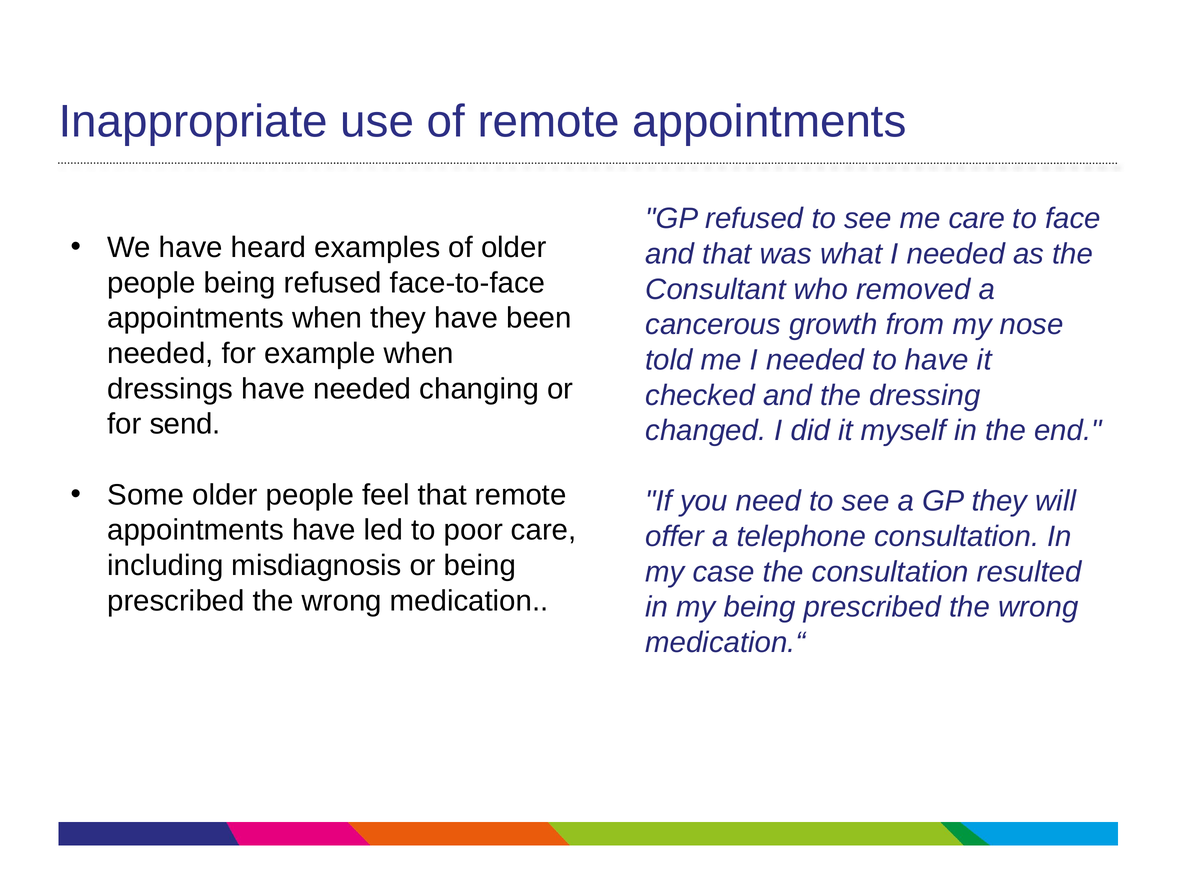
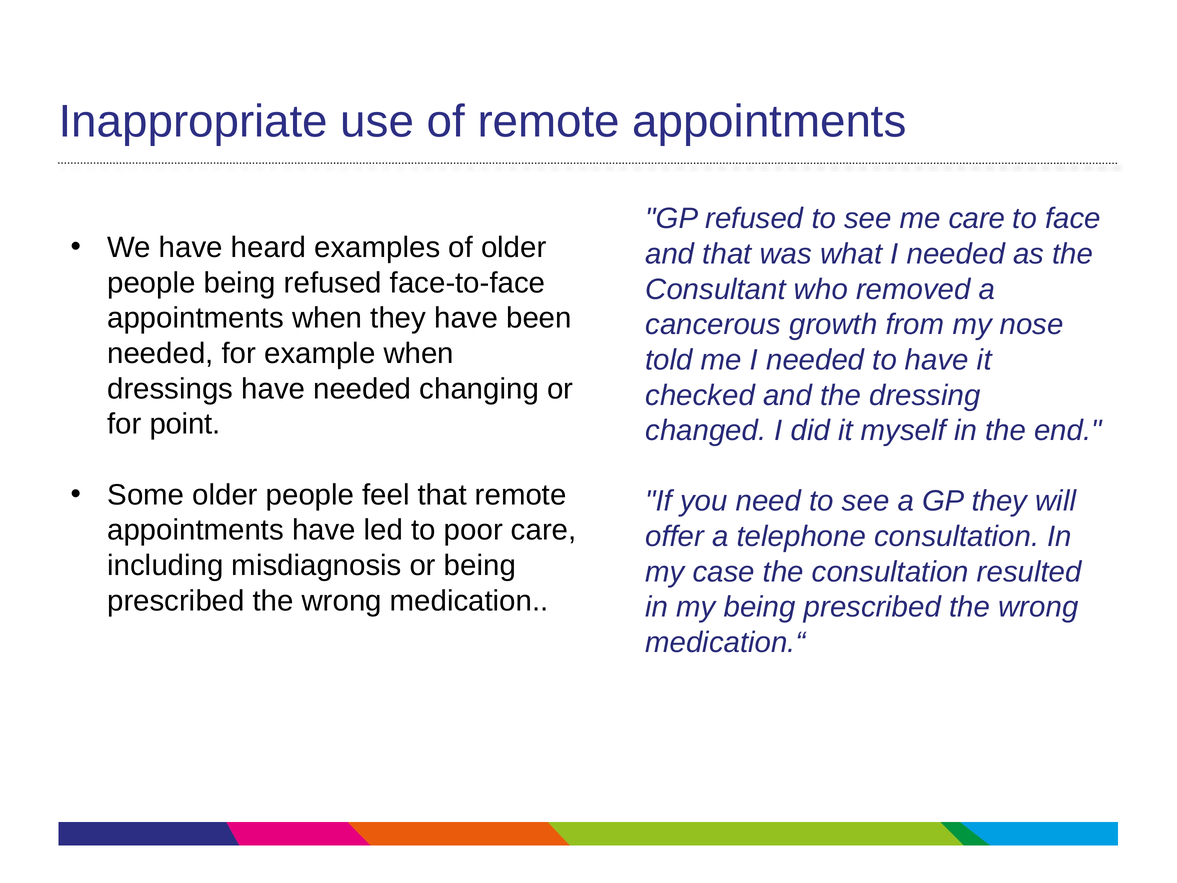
send: send -> point (185, 424)
